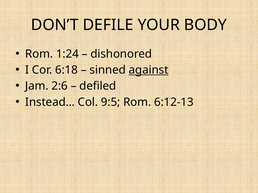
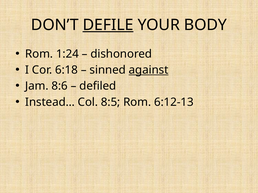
DEFILE underline: none -> present (108, 25)
2:6: 2:6 -> 8:6 (60, 86)
9:5: 9:5 -> 8:5 (111, 102)
